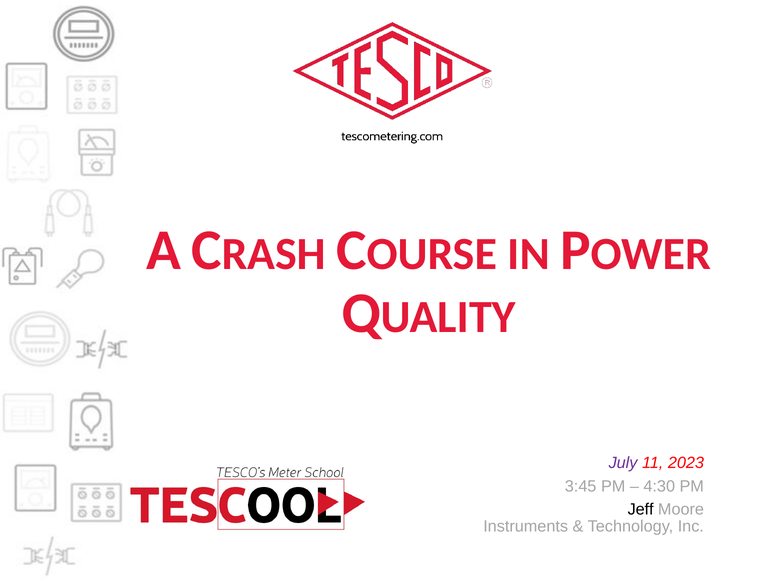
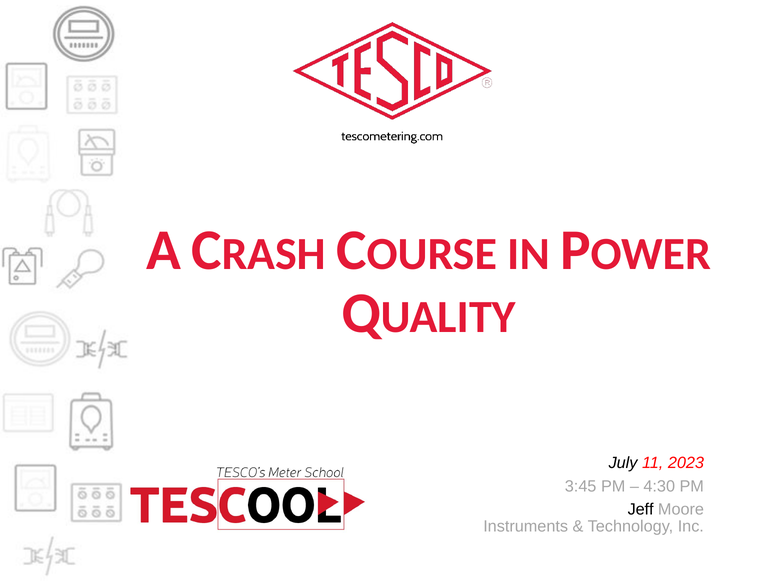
July colour: purple -> black (623, 463)
